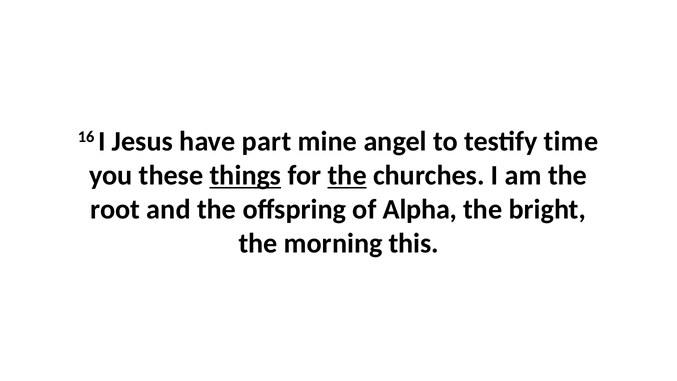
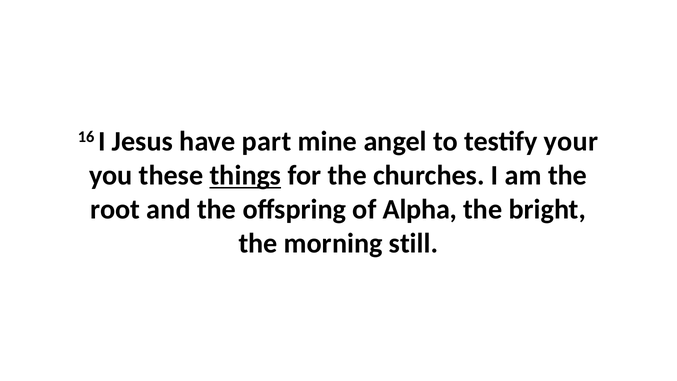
time: time -> your (571, 142)
the underline: present -> none (347, 175)
this: this -> still (414, 243)
